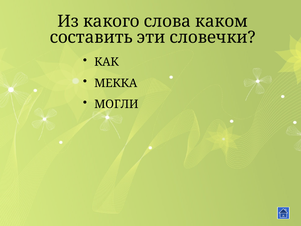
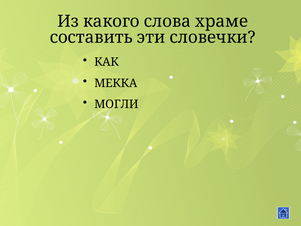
каком: каком -> храме (222, 21)
